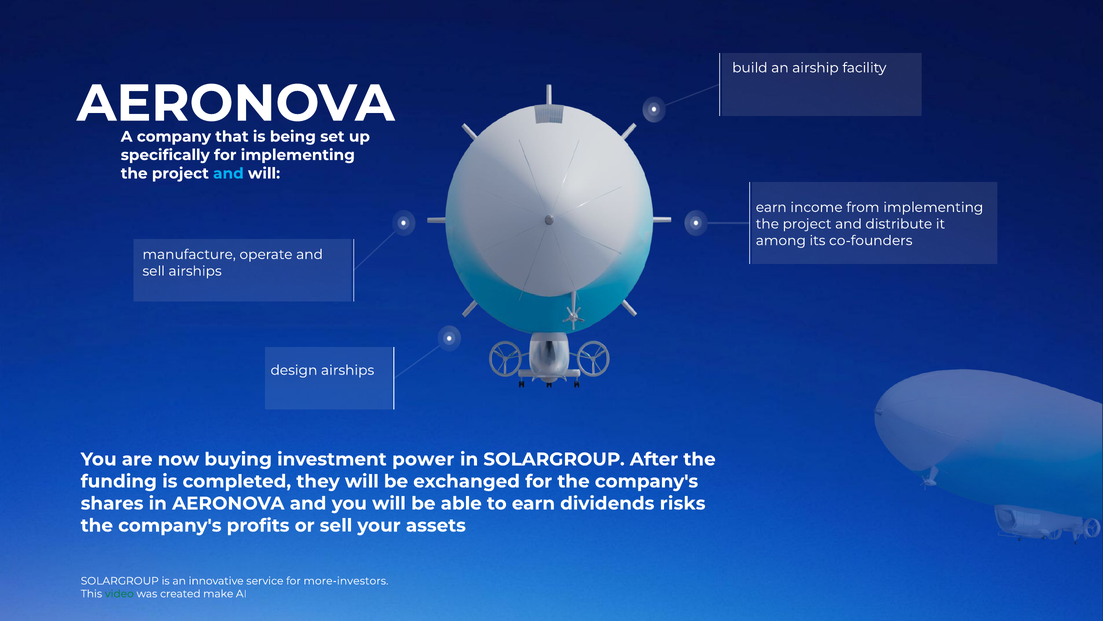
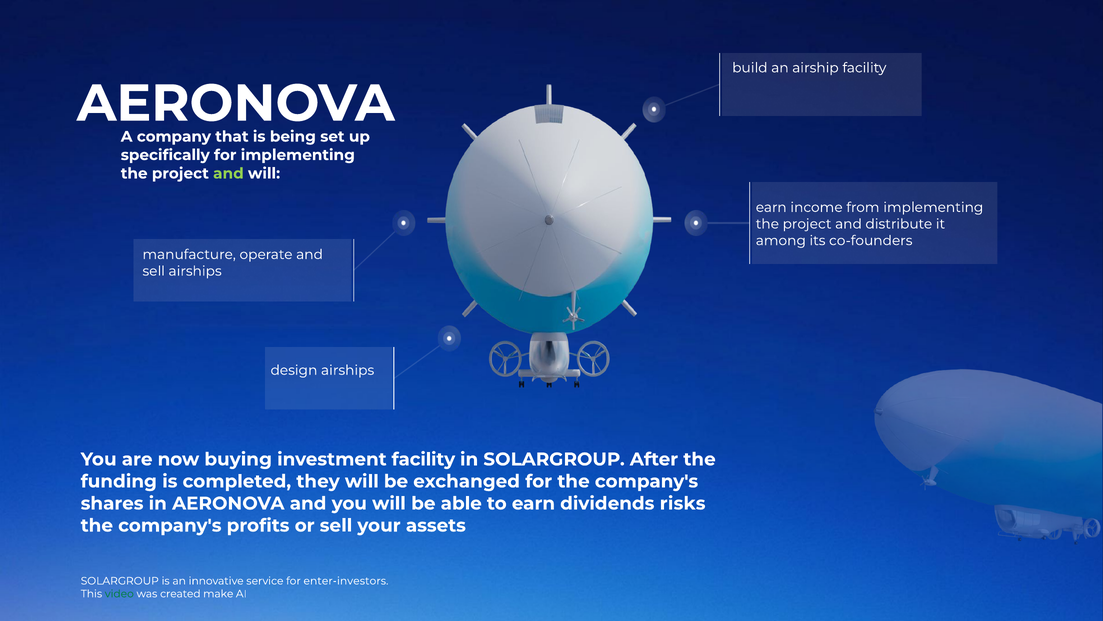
and colour: light blue -> light green (228, 173)
investment power: power -> facility (423, 459)
more-investors: more-investors -> enter-investors (346, 580)
